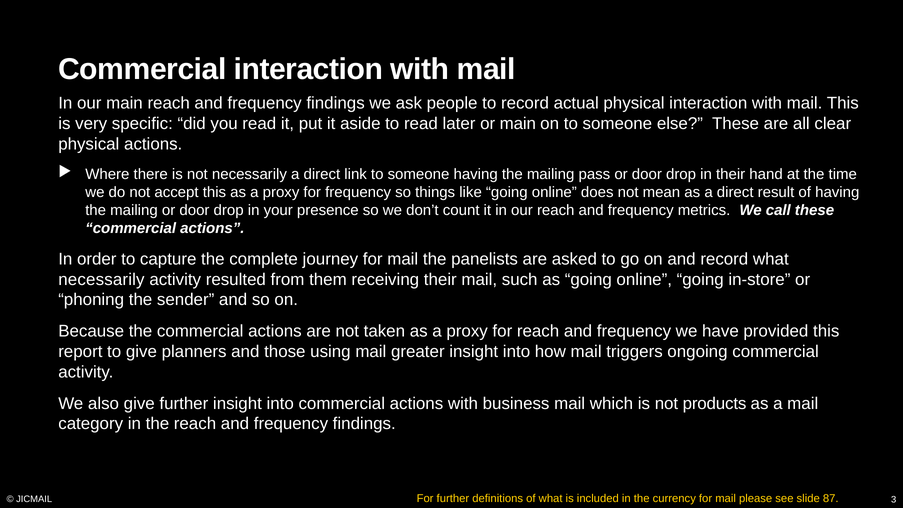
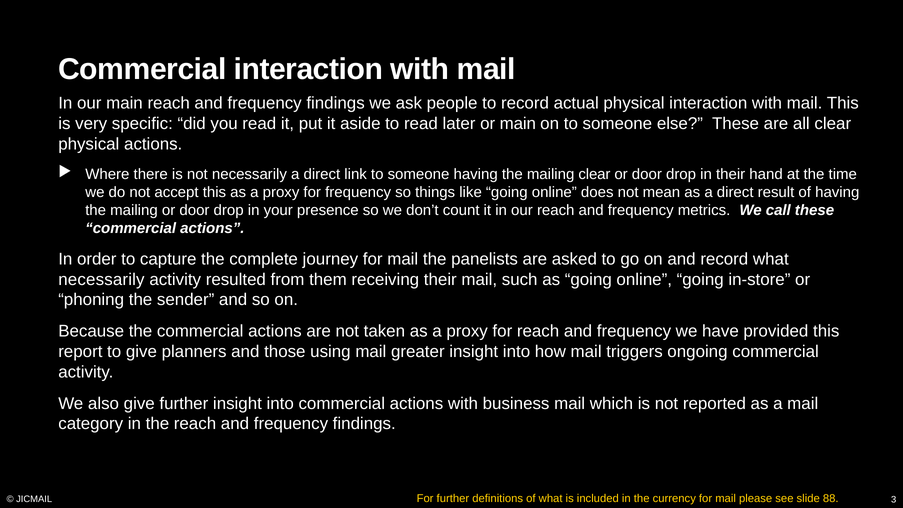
mailing pass: pass -> clear (594, 174)
products: products -> reported (714, 404)
87: 87 -> 88 (831, 498)
